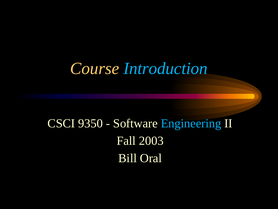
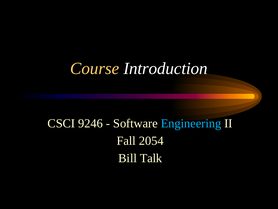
Introduction colour: light blue -> white (166, 68)
9350: 9350 -> 9246 (90, 123)
2003: 2003 -> 2054 (151, 141)
Oral: Oral -> Talk (151, 158)
